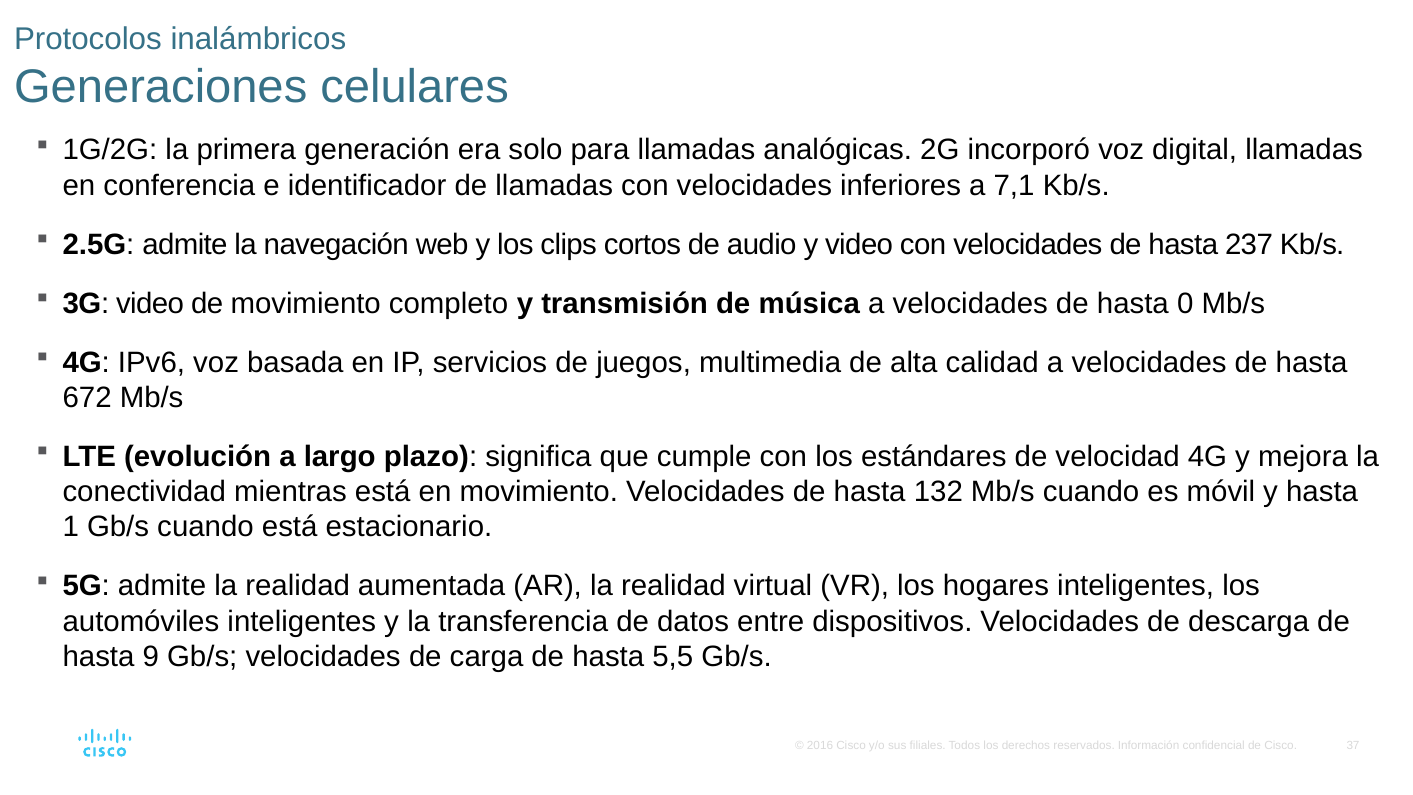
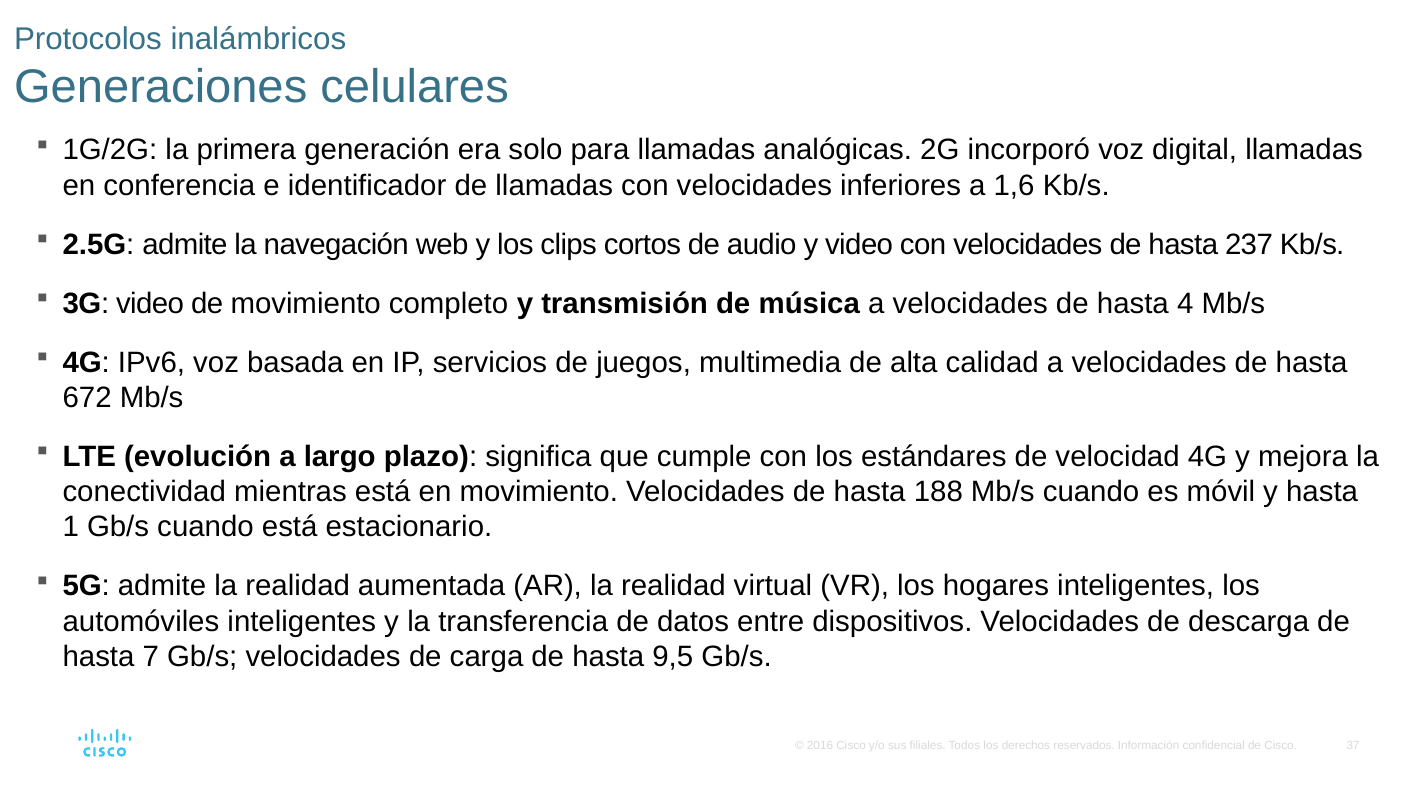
7,1: 7,1 -> 1,6 (1014, 186)
0: 0 -> 4 (1185, 303)
132: 132 -> 188 (938, 492)
9: 9 -> 7 (151, 657)
5,5: 5,5 -> 9,5 (673, 657)
